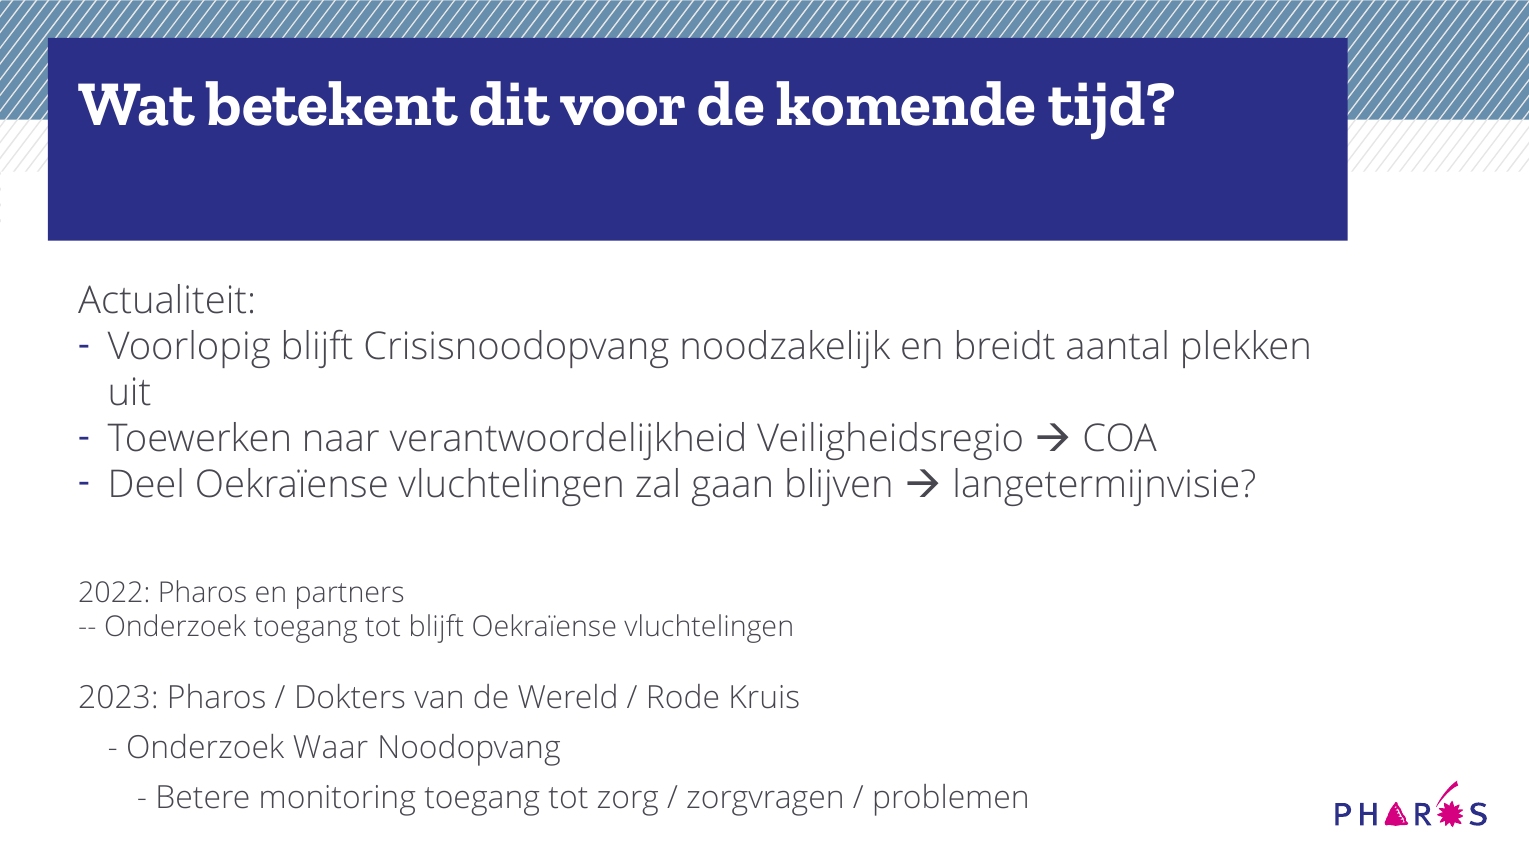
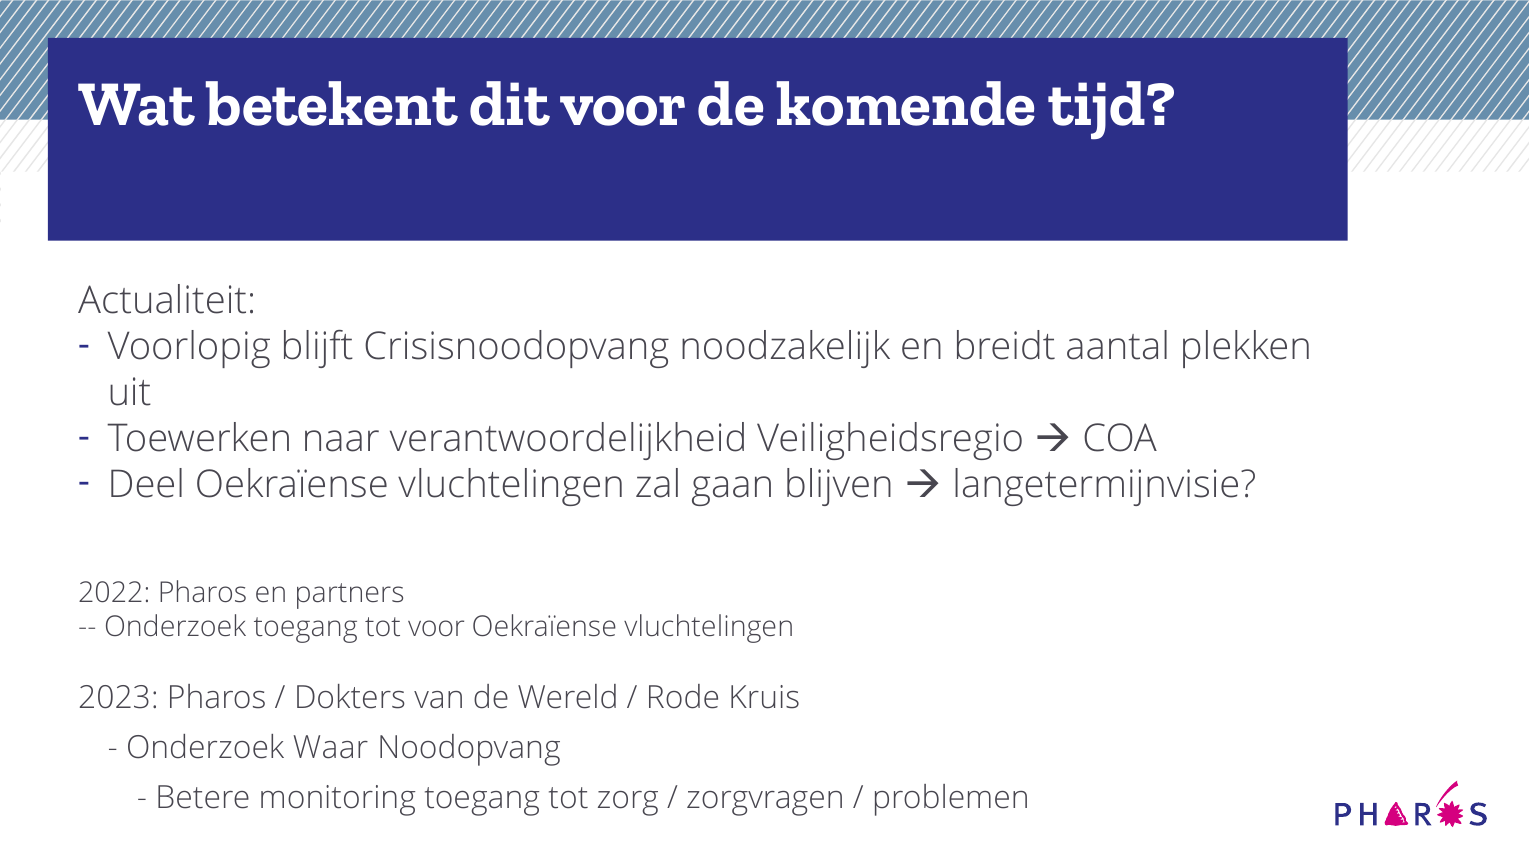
tot blijft: blijft -> voor (437, 627)
